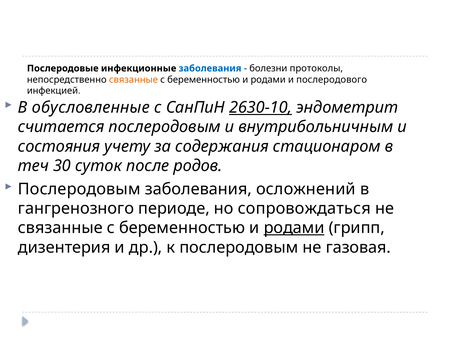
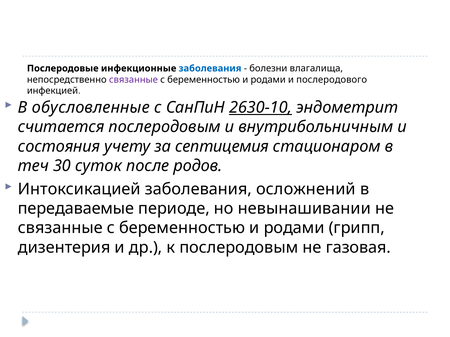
протоколы: протоколы -> влагалища (316, 68)
связанные colour: orange -> purple (133, 80)
содержания: содержания -> септицемия (222, 147)
Послеродовым: Послеродовым -> Интоксикацией (79, 189)
гангренозного: гангренозного -> передаваемые (76, 209)
сопровождаться: сопровождаться -> невынашивании (304, 209)
родами underline: present -> none (294, 228)
